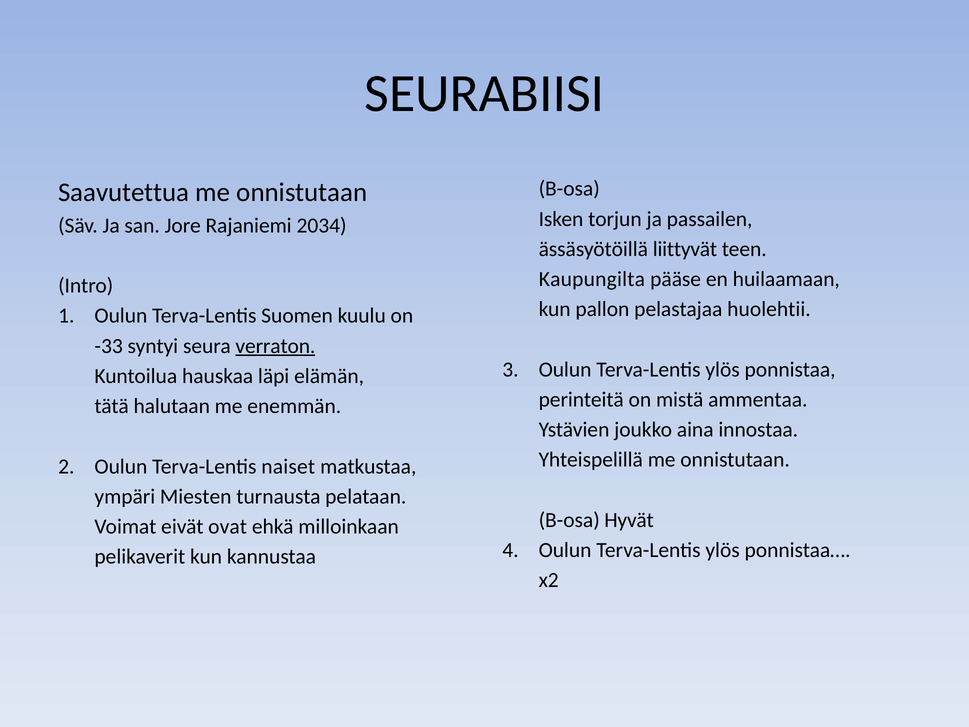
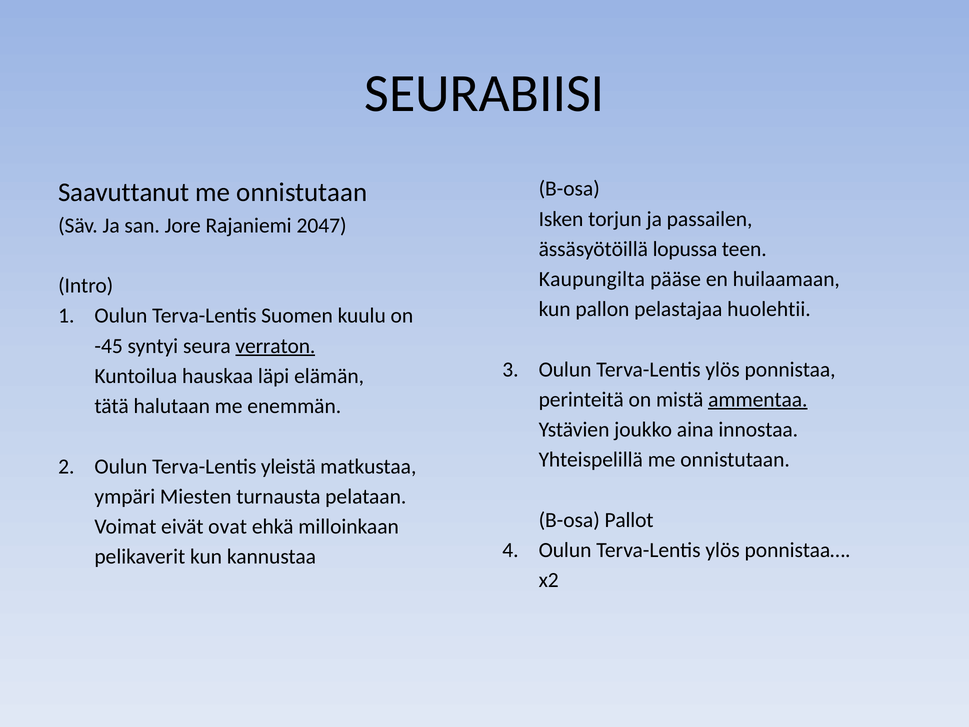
Saavutettua: Saavutettua -> Saavuttanut (124, 193)
2034: 2034 -> 2047 (322, 225)
liittyvät: liittyvät -> lopussa (685, 249)
-33: -33 -> -45 (109, 346)
ammentaa underline: none -> present (758, 399)
naiset: naiset -> yleistä (288, 466)
Hyvät: Hyvät -> Pallot (629, 520)
